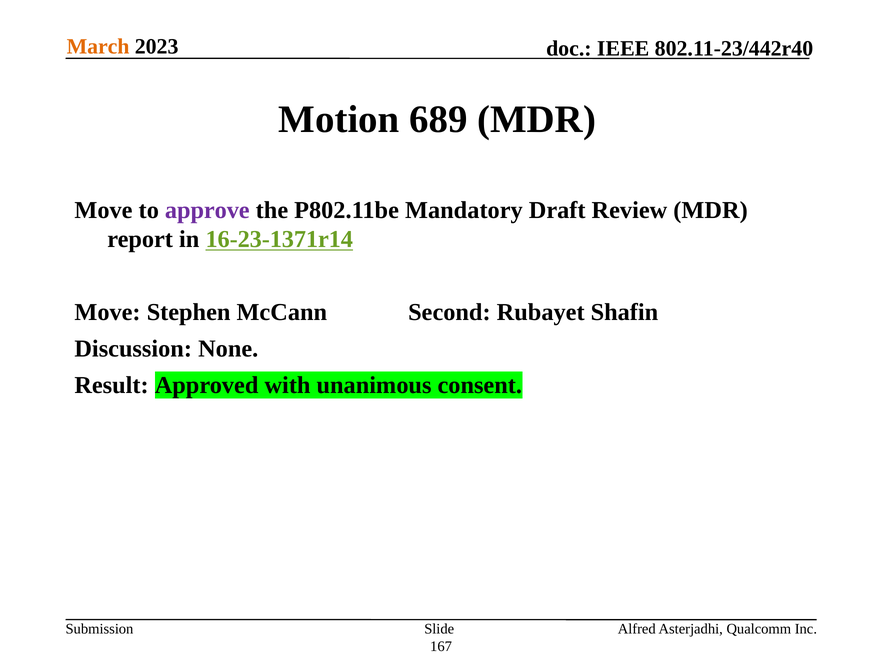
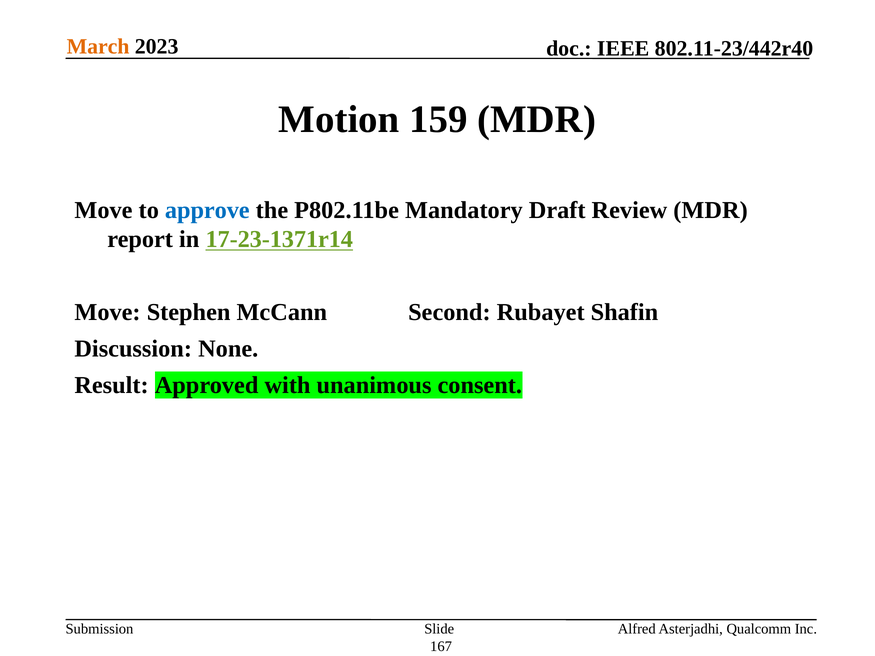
689: 689 -> 159 (438, 119)
approve colour: purple -> blue (207, 210)
16-23-1371r14: 16-23-1371r14 -> 17-23-1371r14 (279, 239)
